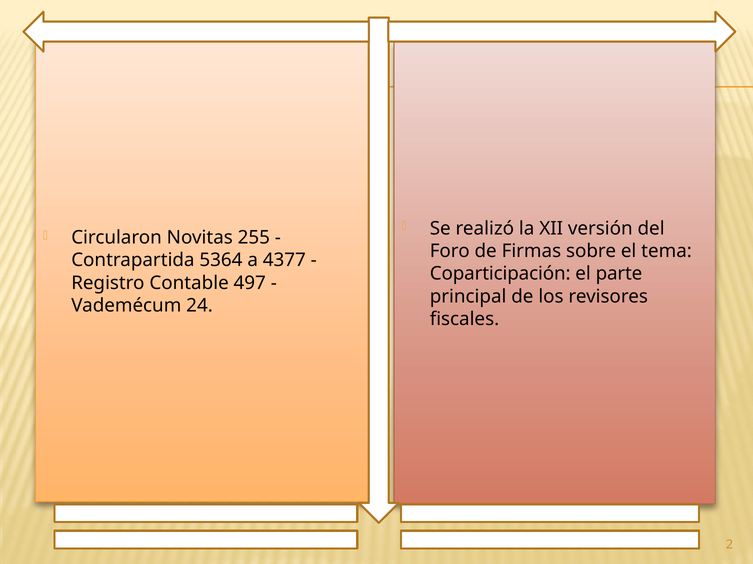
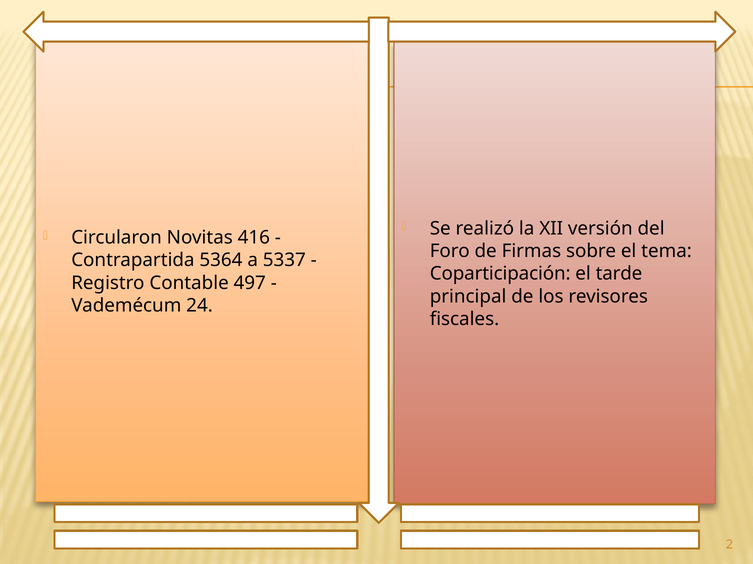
255: 255 -> 416 (254, 238)
4377: 4377 -> 5337 (284, 261)
parte: parte -> tarde (619, 274)
